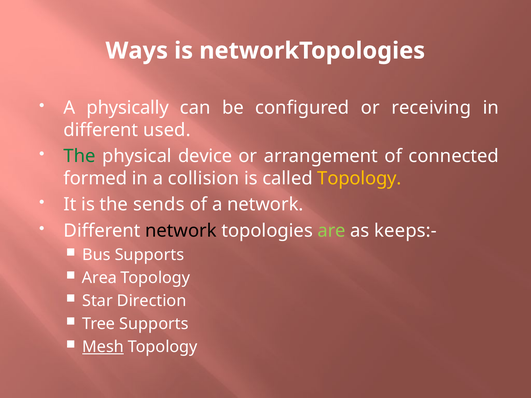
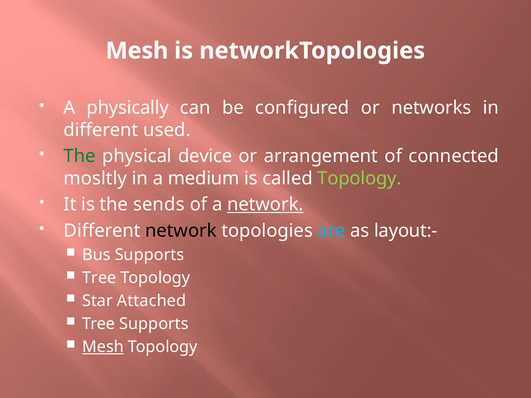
Ways: Ways -> Mesh (137, 51)
receiving: receiving -> networks (431, 108)
formed: formed -> mosltly (95, 178)
collision: collision -> medium (204, 178)
Topology colour: yellow -> light green (359, 178)
network underline: none -> present (265, 205)
are colour: light green -> light blue (332, 231)
keeps:-: keeps:- -> layout:- (406, 231)
Area: Area -> Tree (99, 278)
Direction: Direction -> Attached (152, 301)
